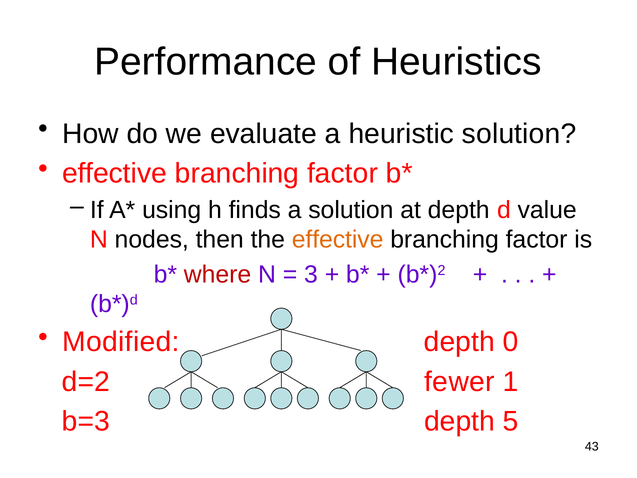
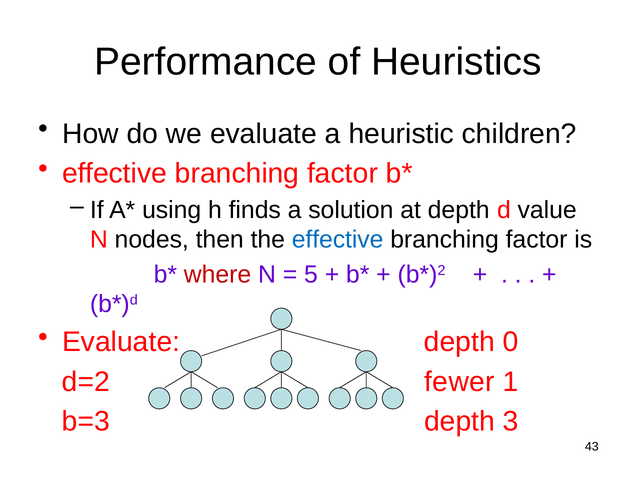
heuristic solution: solution -> children (519, 134)
effective colour: orange -> blue (338, 240)
3: 3 -> 5 (311, 274)
Modified: Modified -> Evaluate (121, 342)
5: 5 -> 3 (511, 421)
